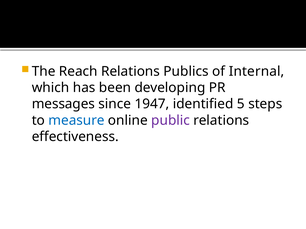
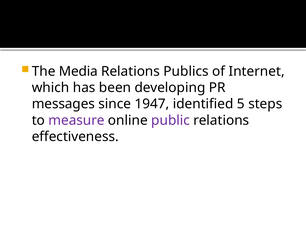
Reach: Reach -> Media (78, 72)
Internal: Internal -> Internet (257, 72)
measure colour: blue -> purple (76, 121)
